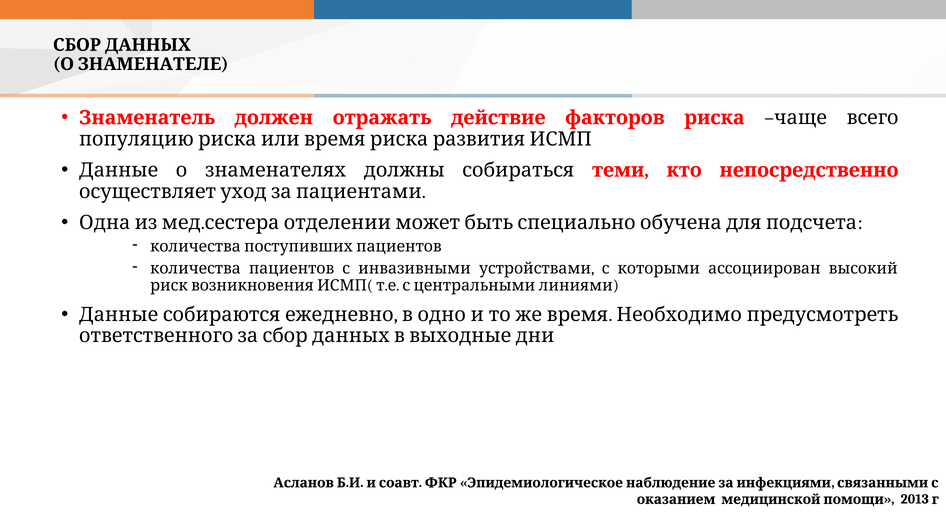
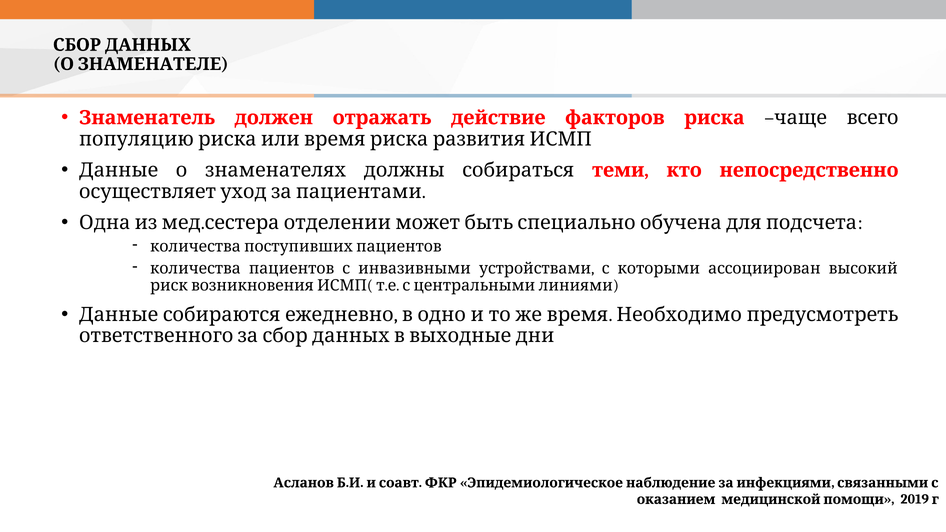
2013: 2013 -> 2019 (915, 499)
